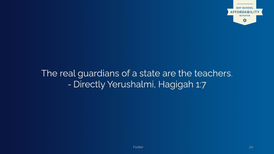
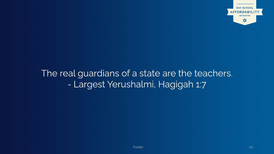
Directly: Directly -> Largest (89, 84)
